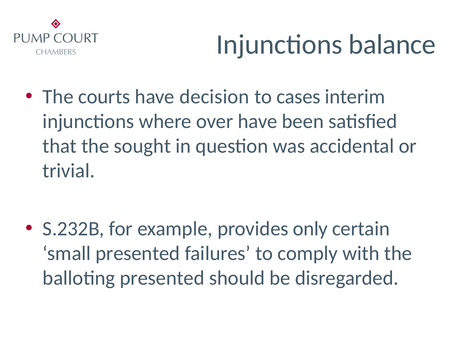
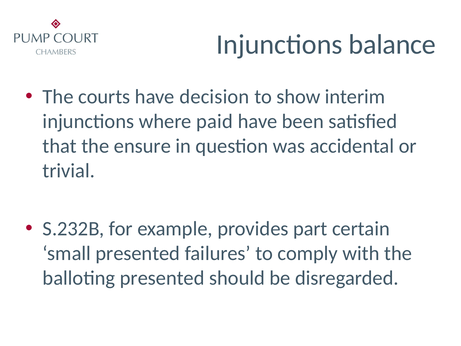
cases: cases -> show (298, 97)
over: over -> paid (215, 121)
sought: sought -> ensure (142, 146)
only: only -> part (310, 229)
